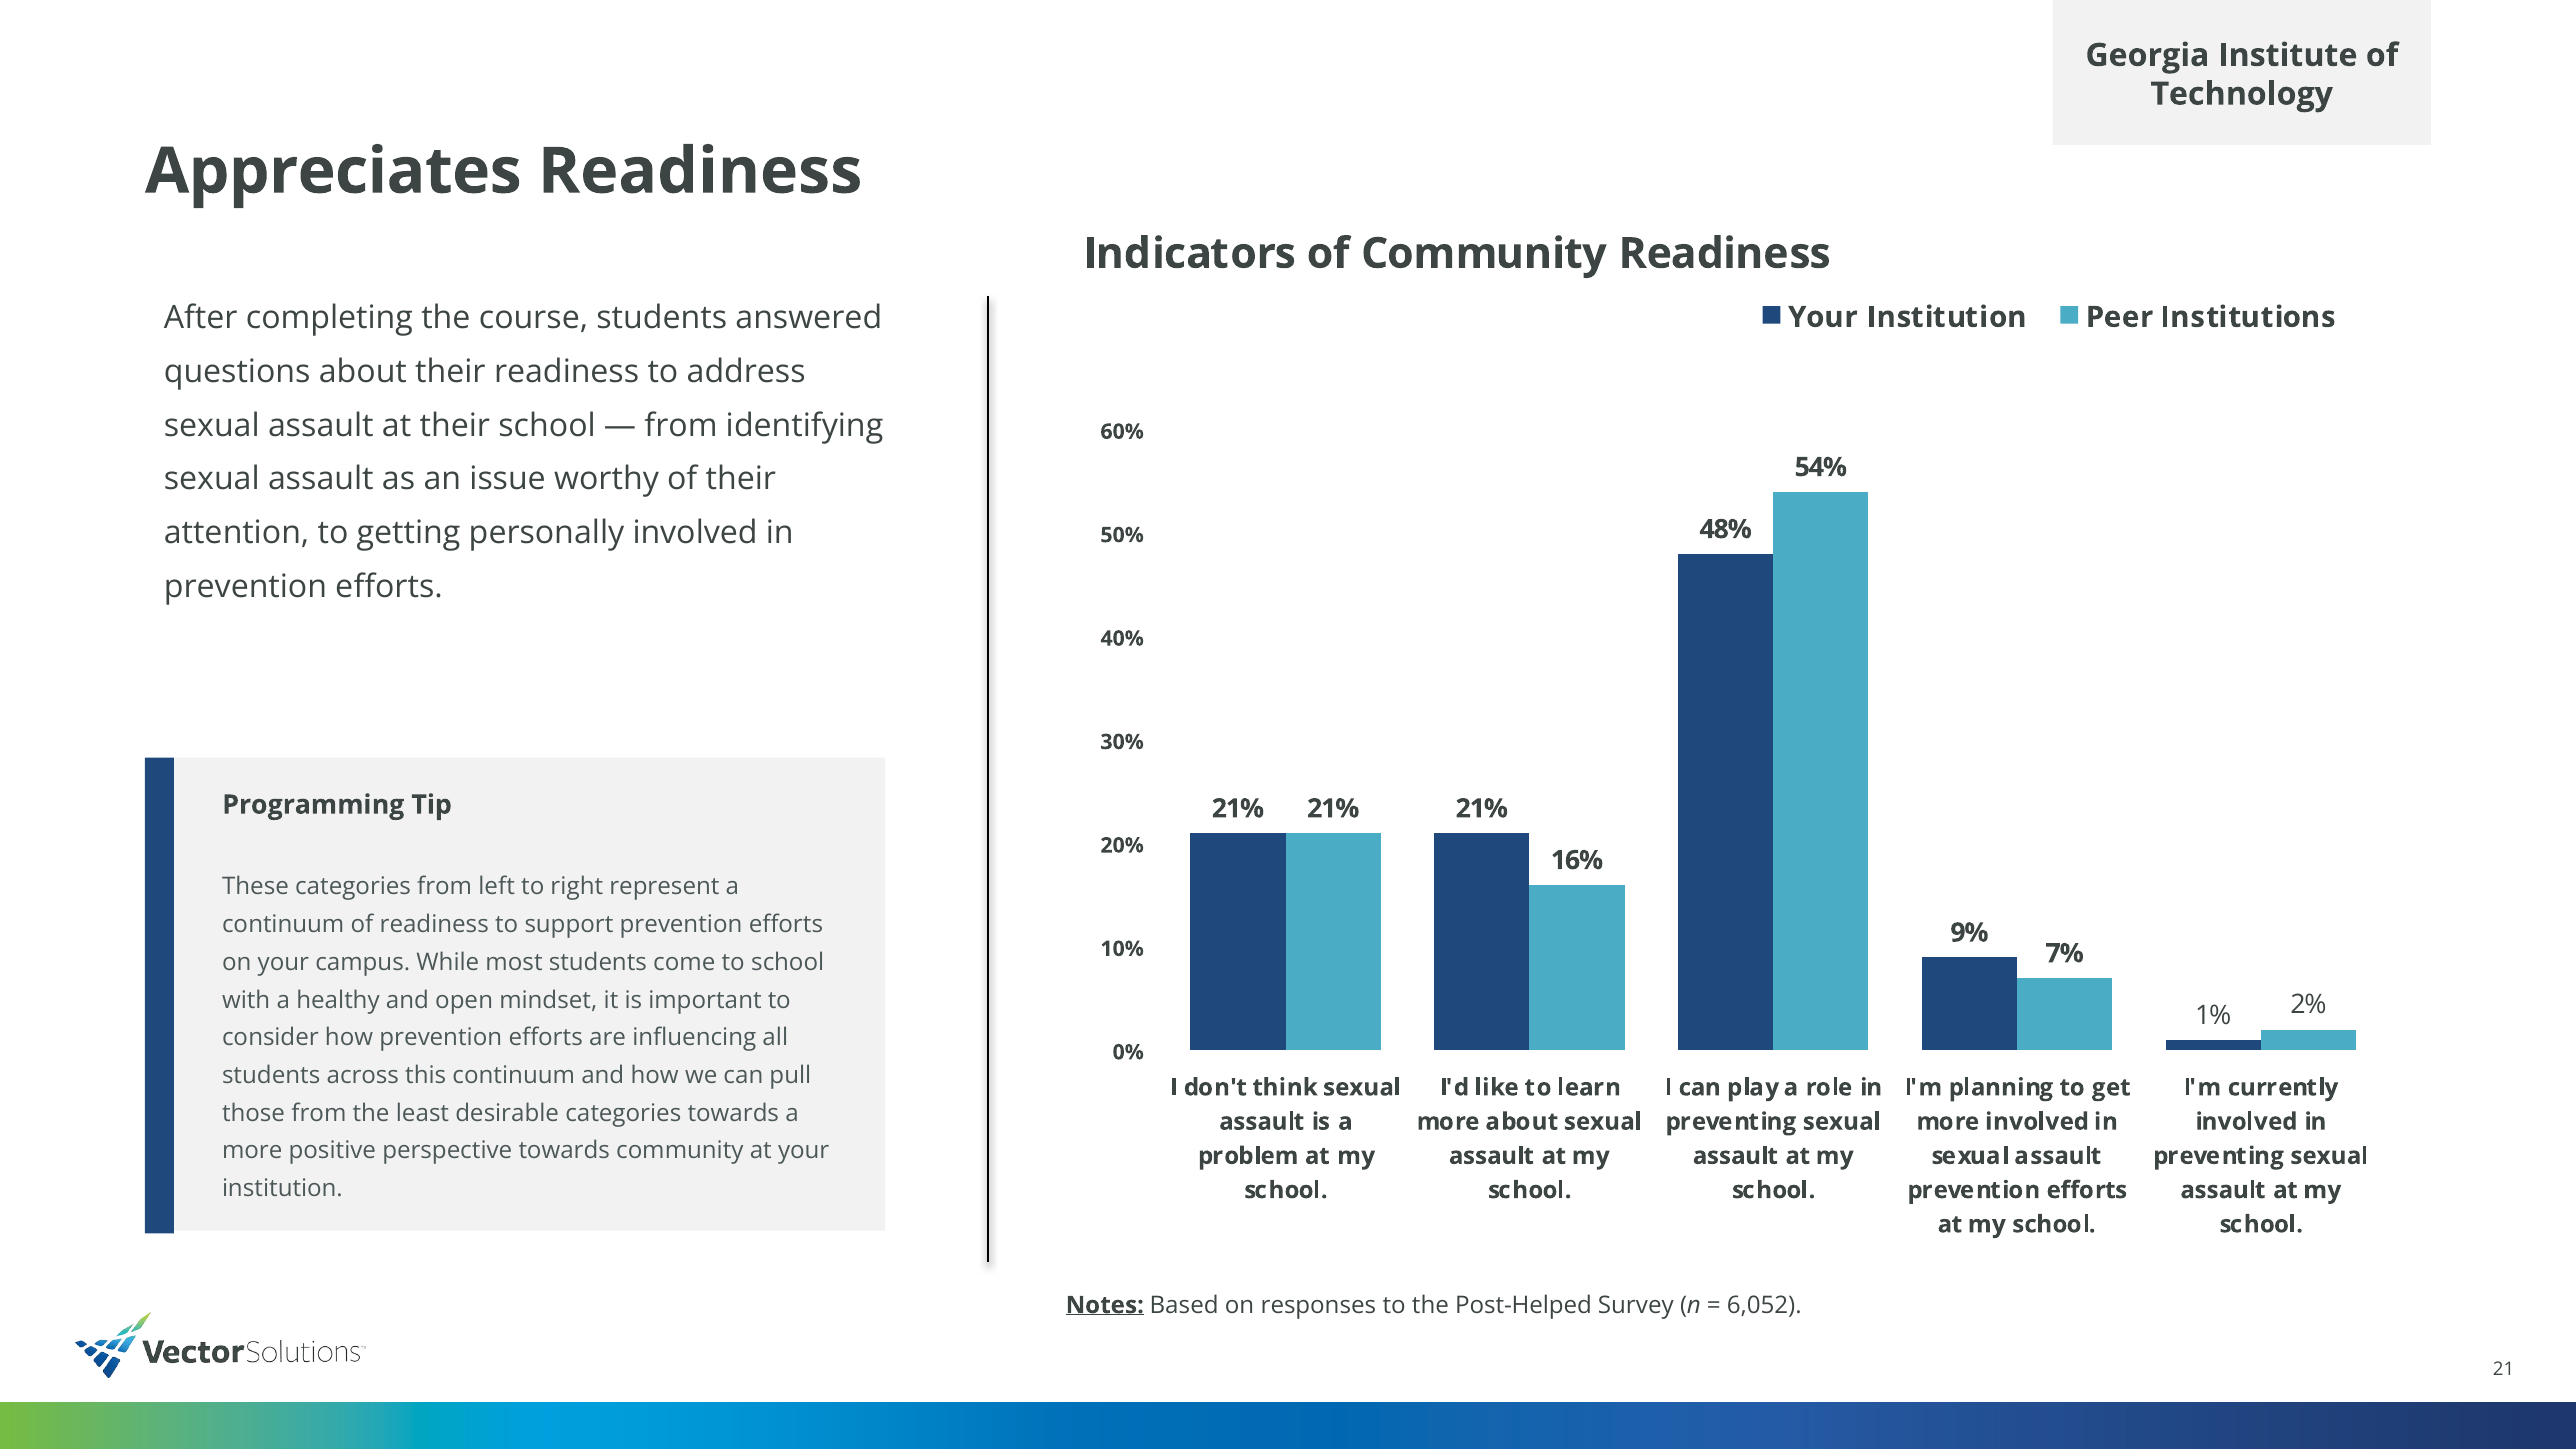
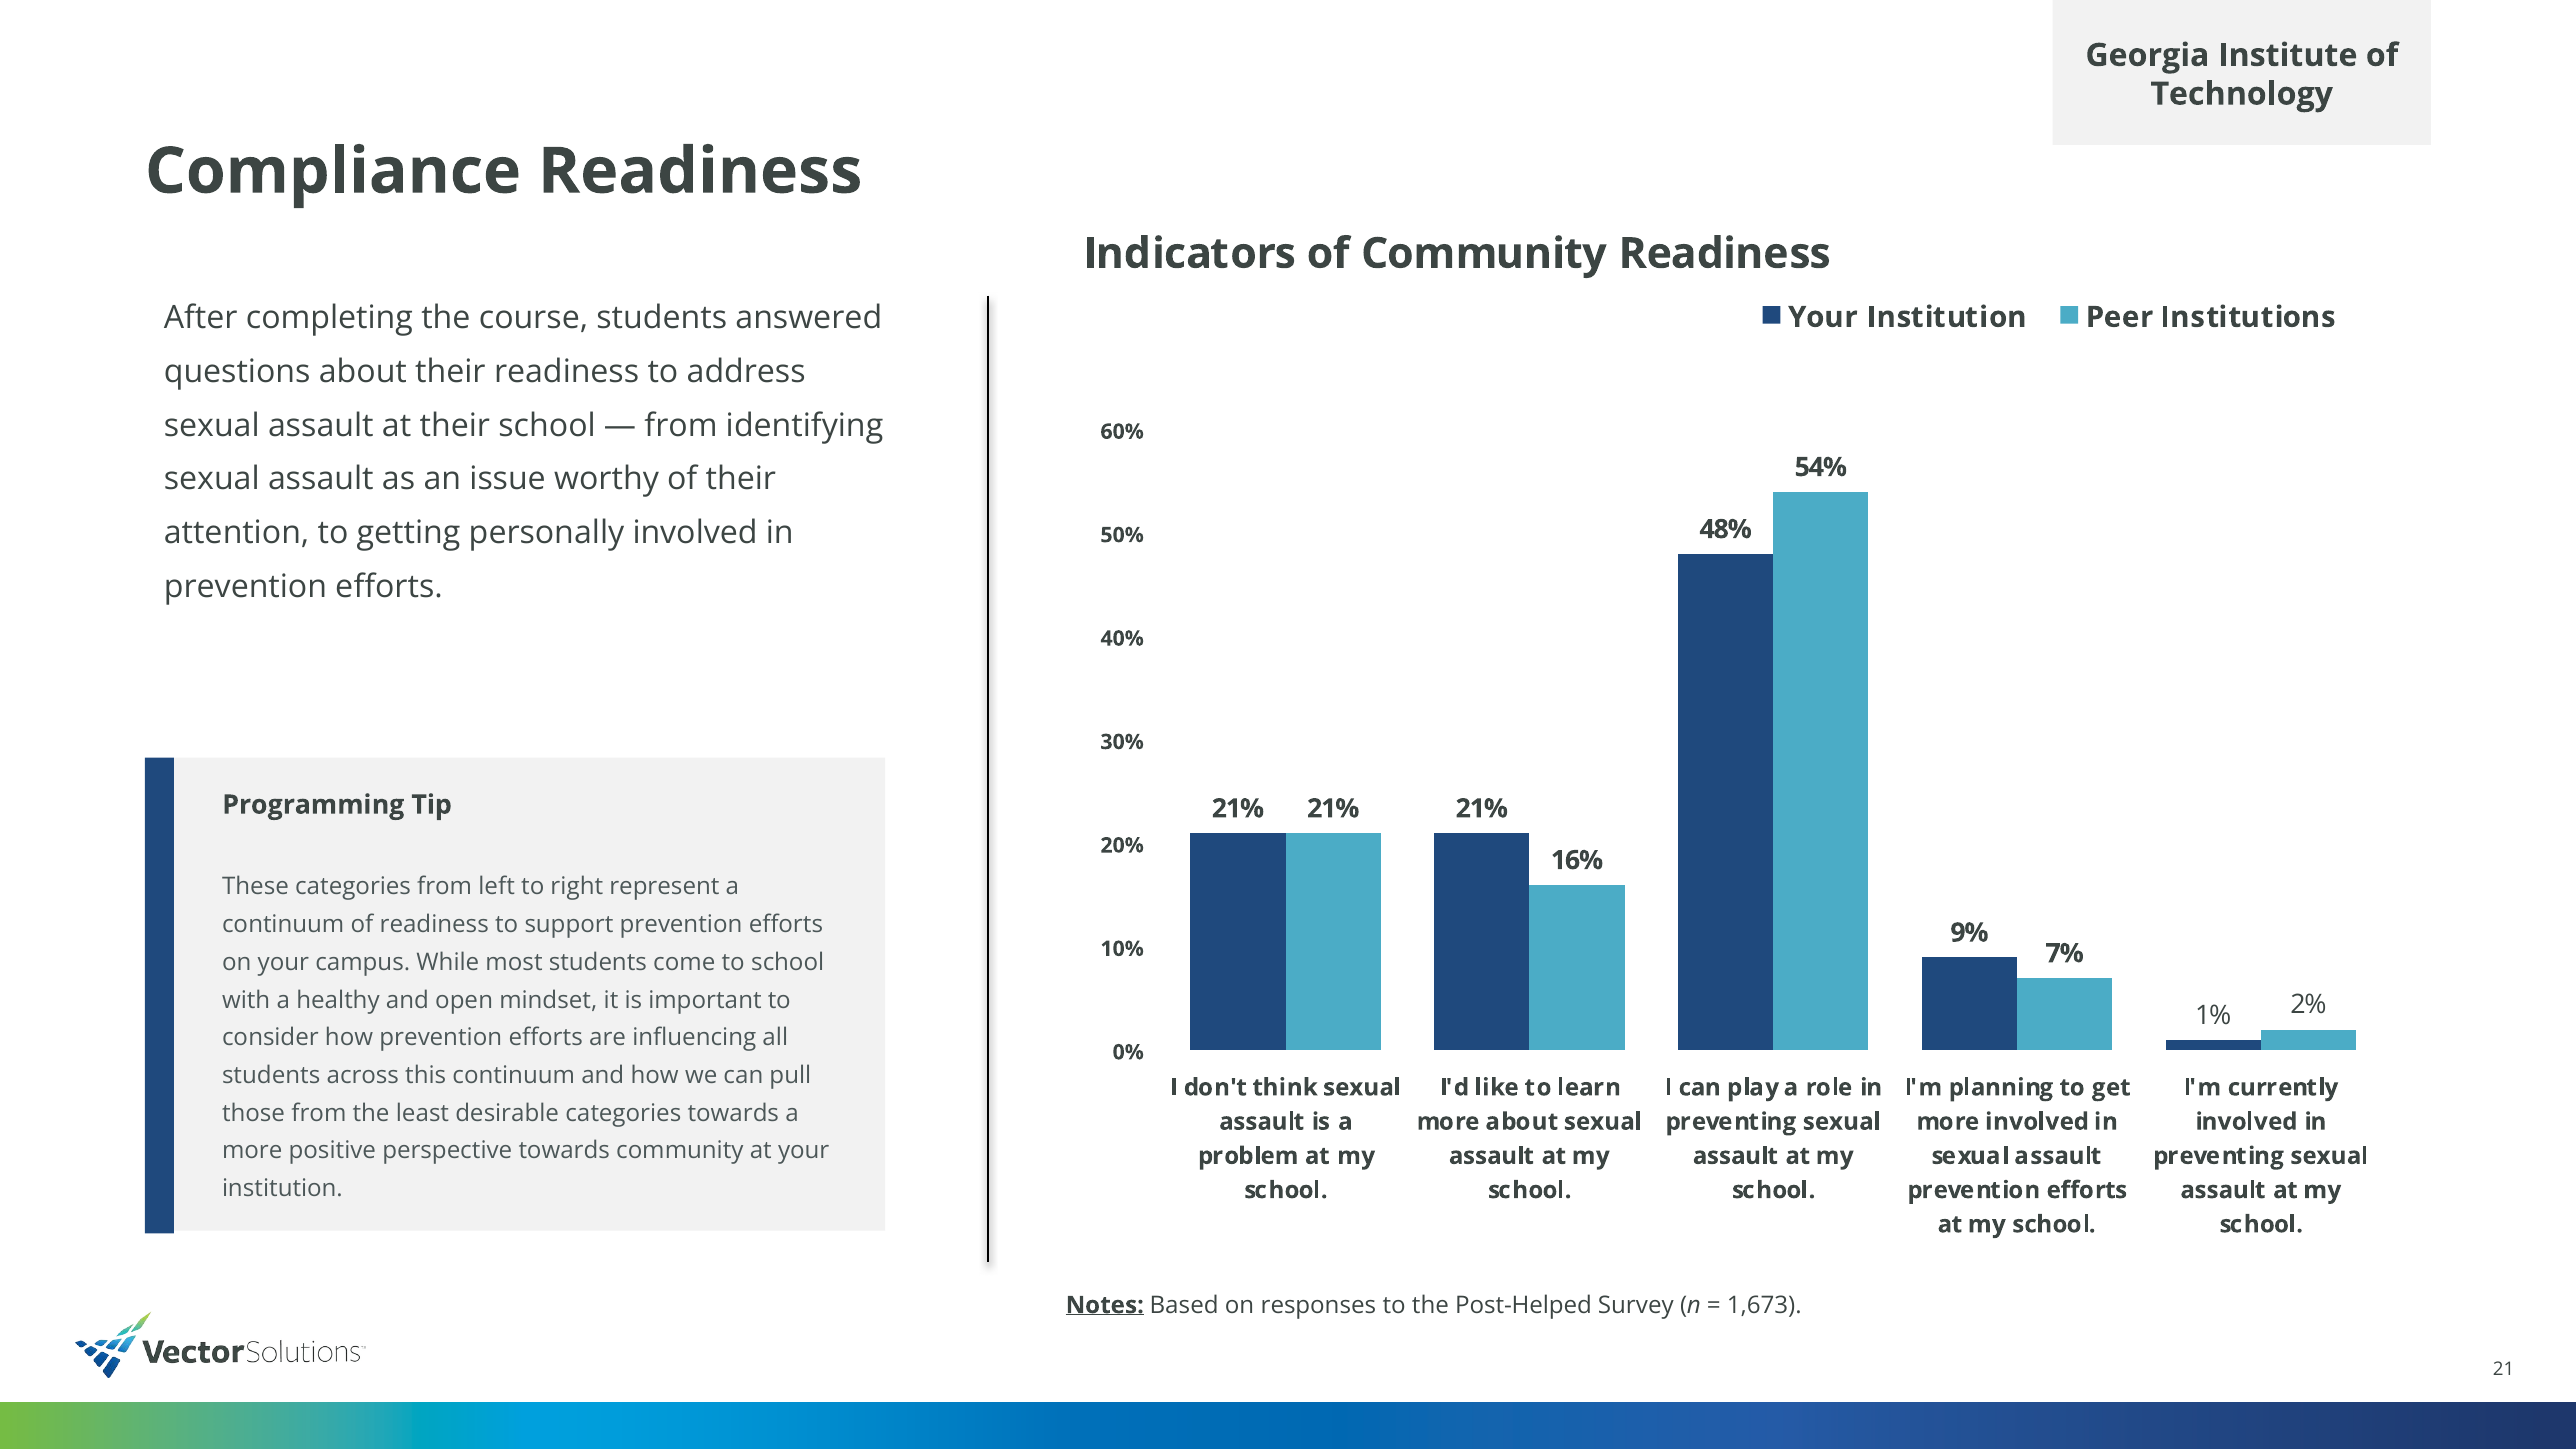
Appreciates: Appreciates -> Compliance (333, 171)
6,052: 6,052 -> 1,673 (1764, 1305)
